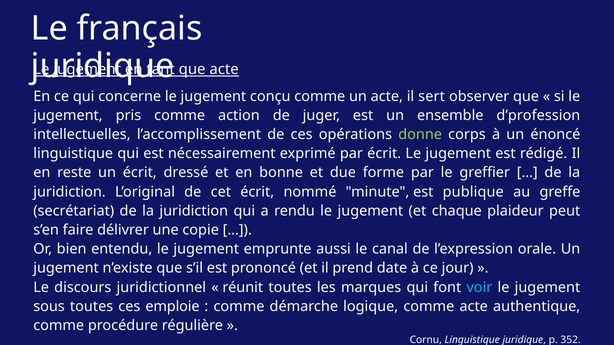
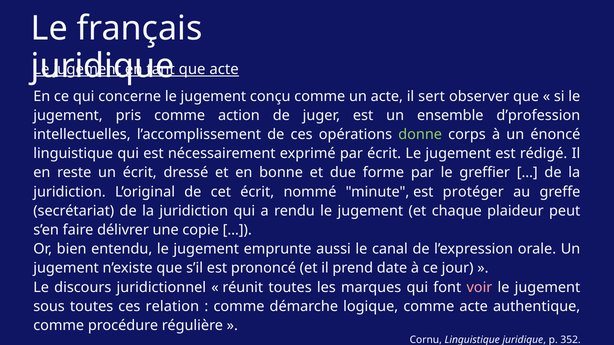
publique: publique -> protéger (473, 192)
voir colour: light blue -> pink (479, 288)
emploie: emploie -> relation (172, 307)
